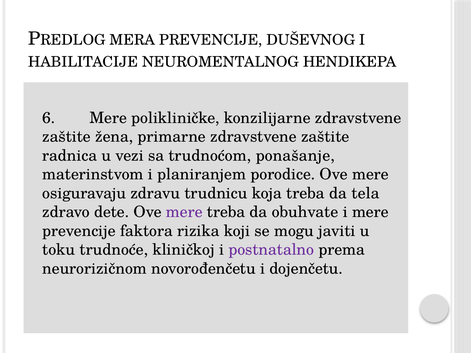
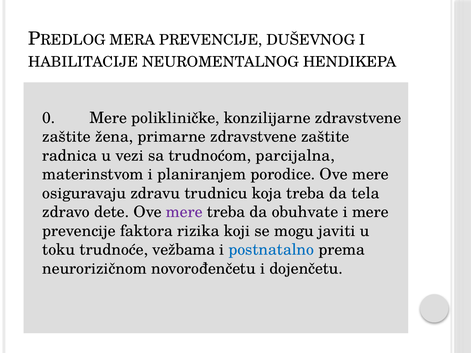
6: 6 -> 0 (49, 118)
ponašanje: ponašanje -> parcijalna (295, 156)
kliničkoj: kliničkoj -> vežbama (184, 250)
postnatalno colour: purple -> blue (271, 250)
